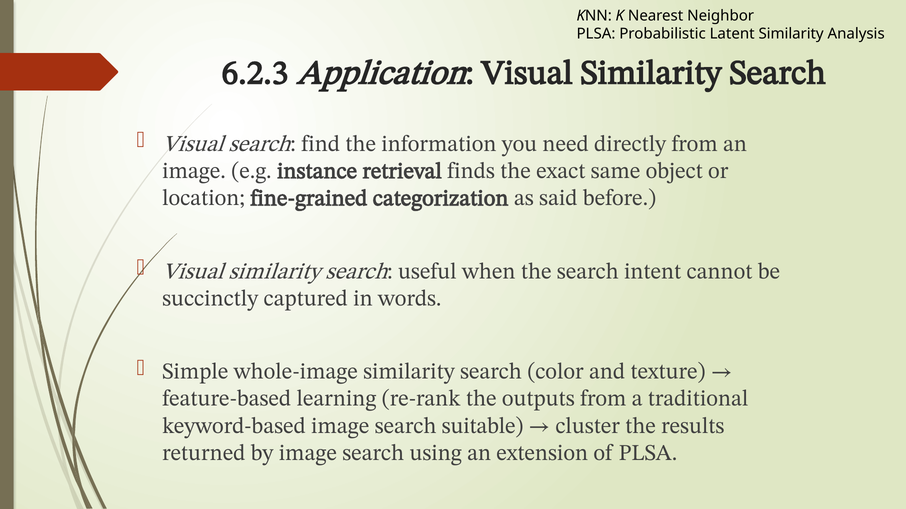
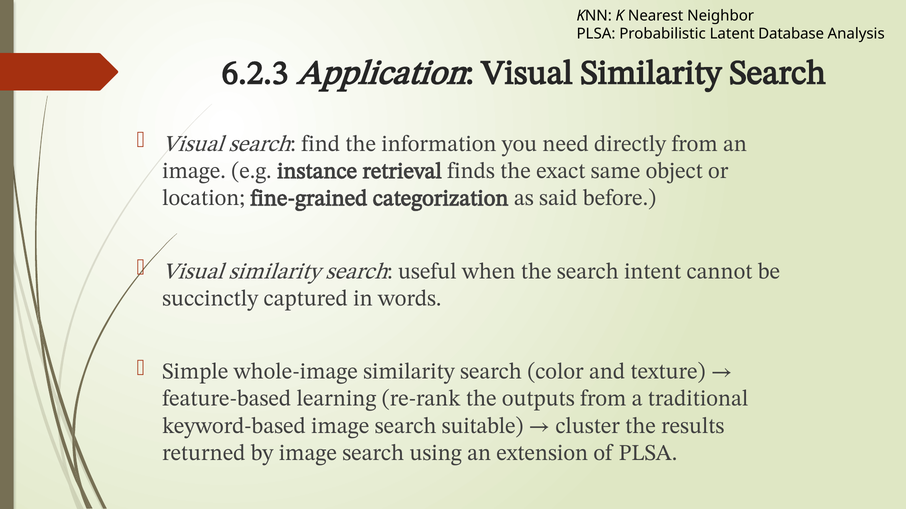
Latent Similarity: Similarity -> Database (791, 34)
